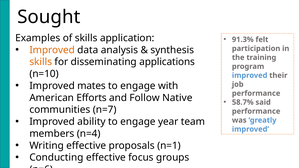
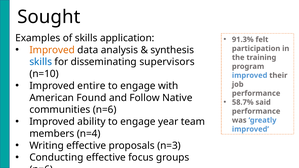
skills colour: orange -> blue (41, 62)
applications: applications -> supervisors (167, 62)
mates: mates -> entire (91, 86)
Efforts: Efforts -> Found (91, 98)
communities n=7: n=7 -> n=6 (105, 110)
n=1: n=1 -> n=3 (169, 146)
